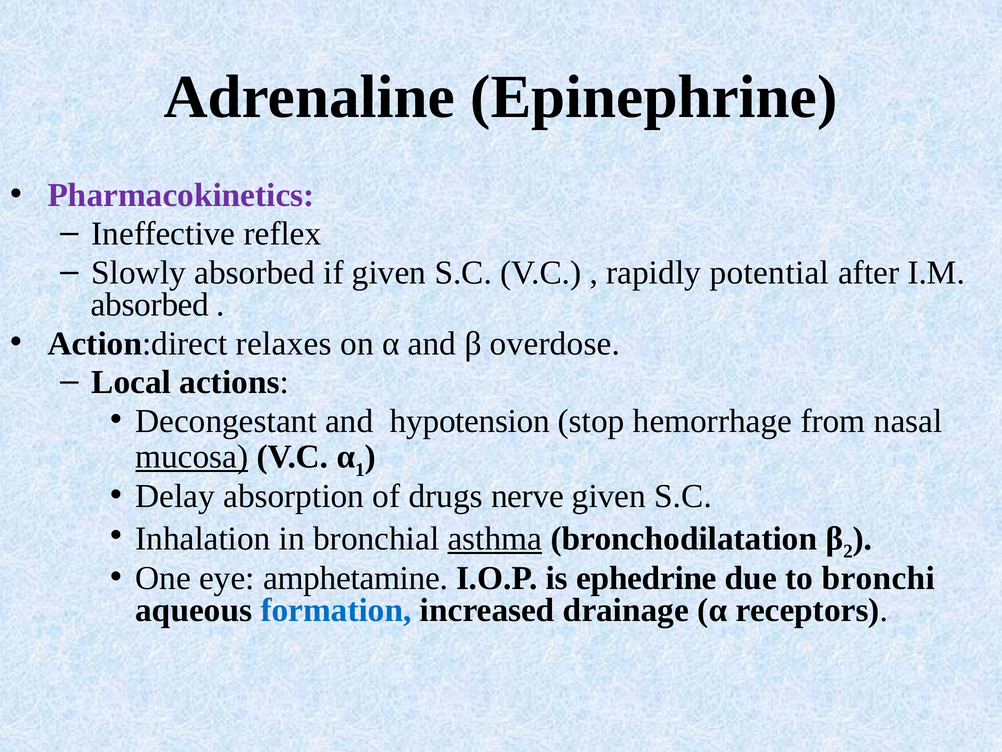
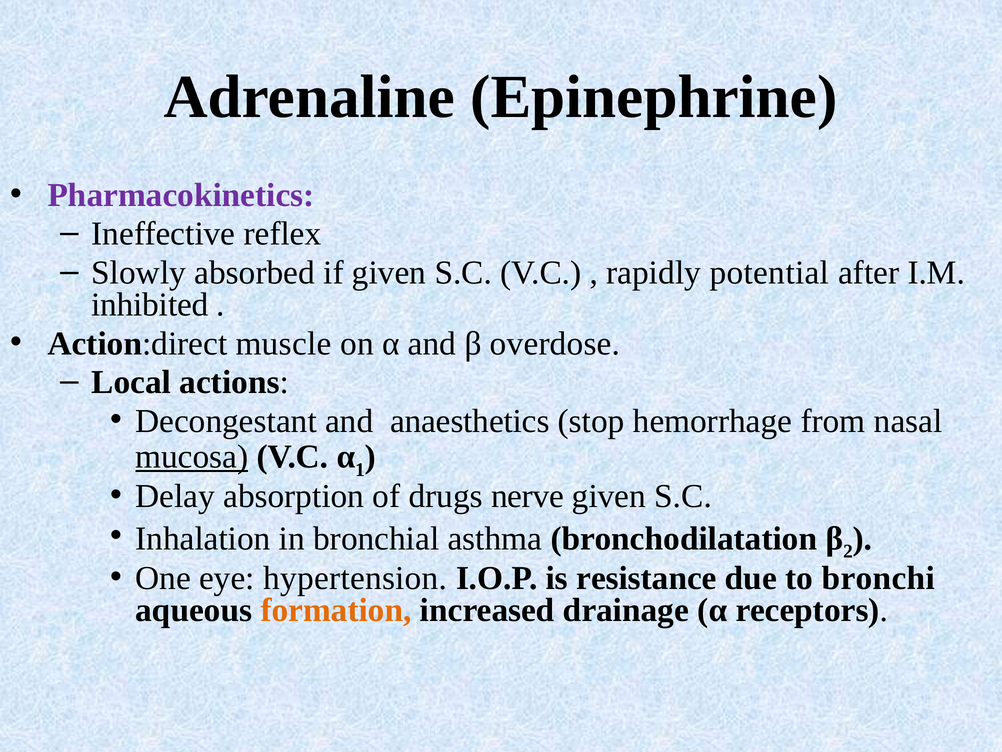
absorbed: absorbed -> inhibited (150, 305)
relaxes: relaxes -> muscle (284, 343)
hypotension: hypotension -> anaesthetics (470, 421)
asthma underline: present -> none (495, 538)
amphetamine: amphetamine -> hypertension (355, 578)
ephedrine: ephedrine -> resistance (646, 578)
formation colour: blue -> orange (336, 610)
